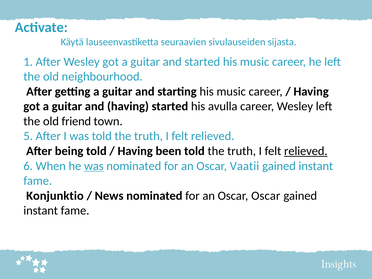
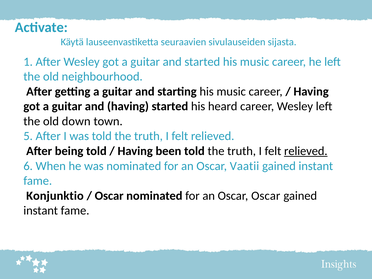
avulla: avulla -> heard (223, 106)
friend: friend -> down (76, 121)
was underline: present -> none (94, 166)
News: News -> Oscar (109, 196)
